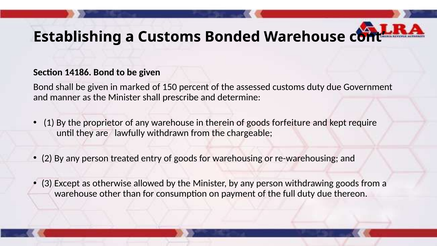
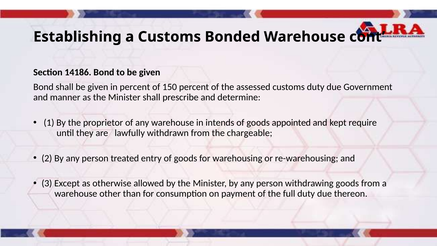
in marked: marked -> percent (135, 87)
therein: therein -> intends (220, 123)
forfeiture: forfeiture -> appointed (291, 123)
